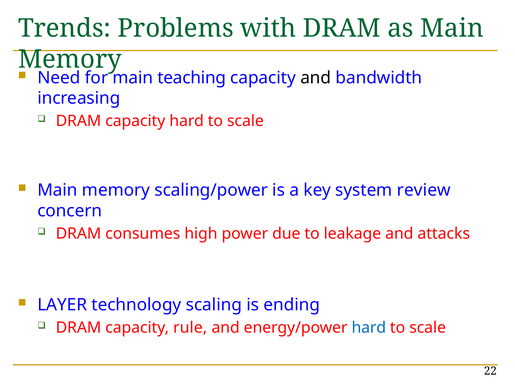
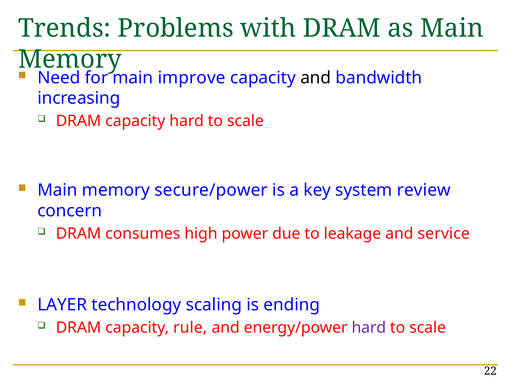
teaching: teaching -> improve (192, 78)
scaling/power: scaling/power -> secure/power (211, 190)
attacks: attacks -> service (444, 234)
hard colour: blue -> purple (369, 328)
